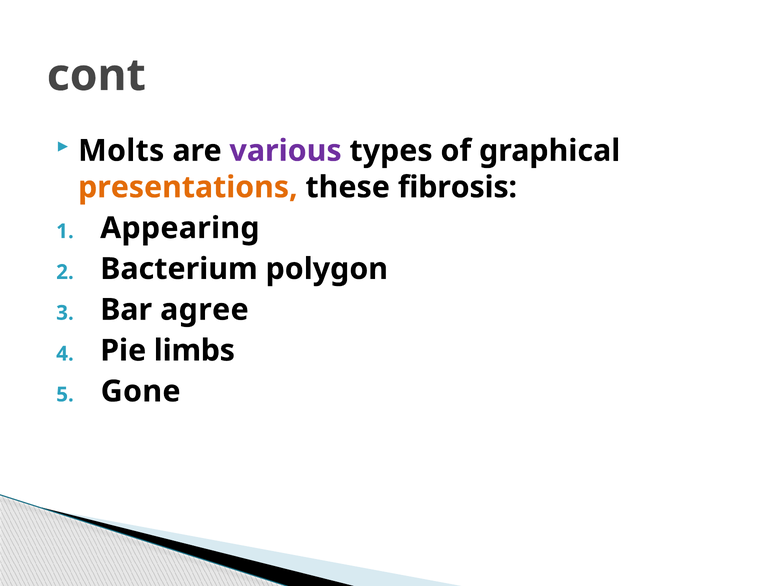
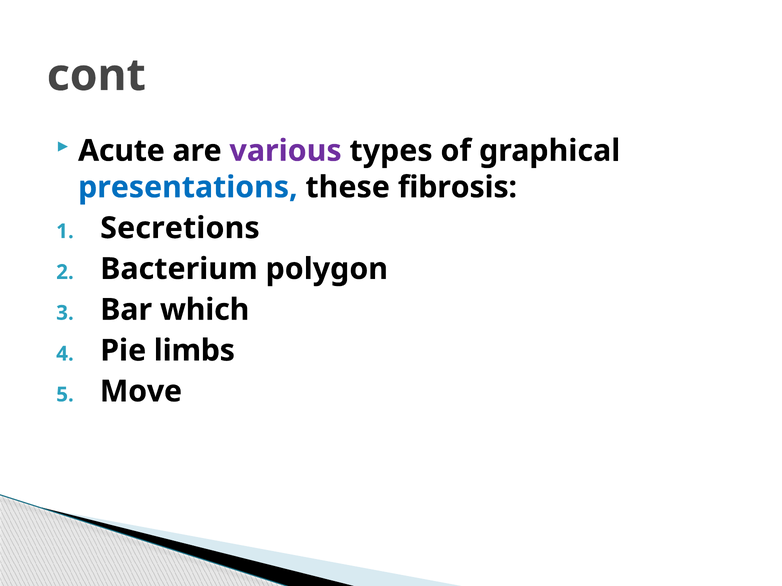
Molts: Molts -> Acute (121, 151)
presentations colour: orange -> blue (188, 187)
Appearing: Appearing -> Secretions (180, 228)
agree: agree -> which (205, 310)
Gone: Gone -> Move (141, 392)
